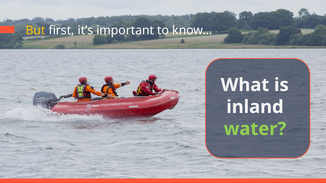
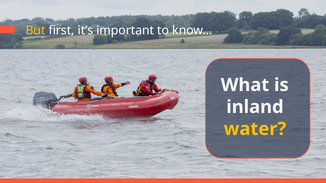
water colour: light green -> yellow (255, 129)
